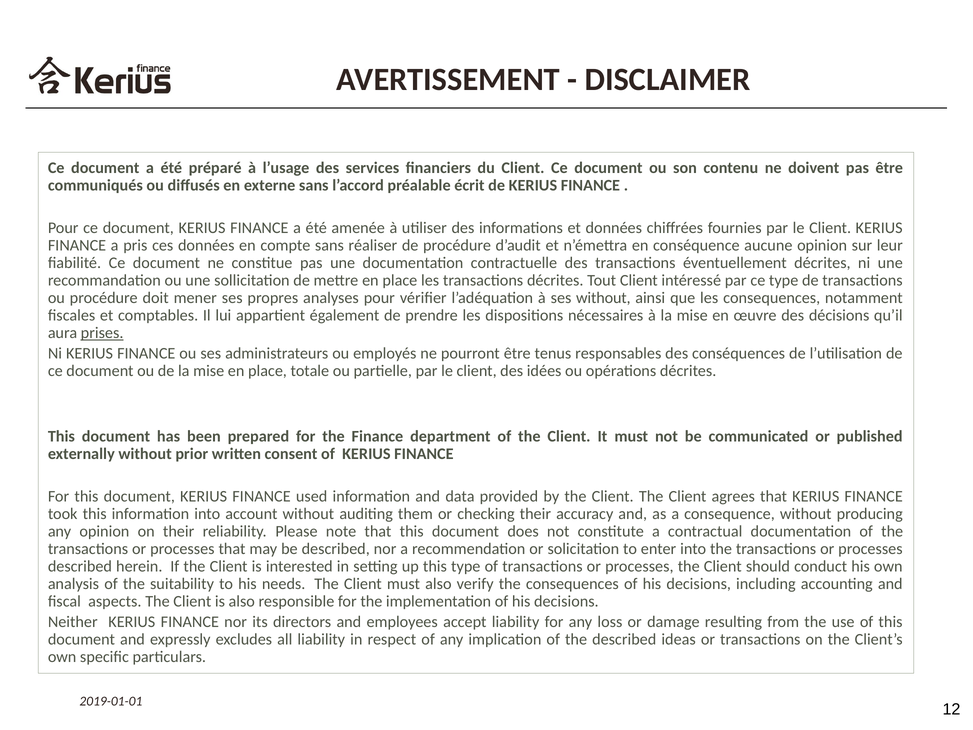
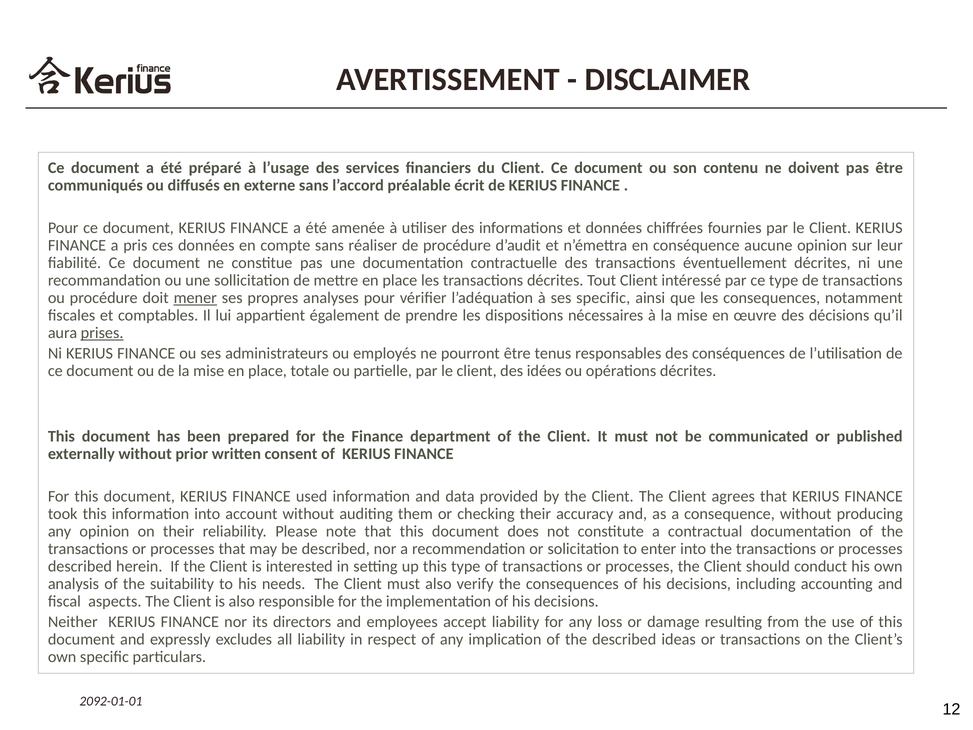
mener underline: none -> present (195, 298)
ses without: without -> specific (603, 298)
2019-01-01: 2019-01-01 -> 2092-01-01 (111, 701)
